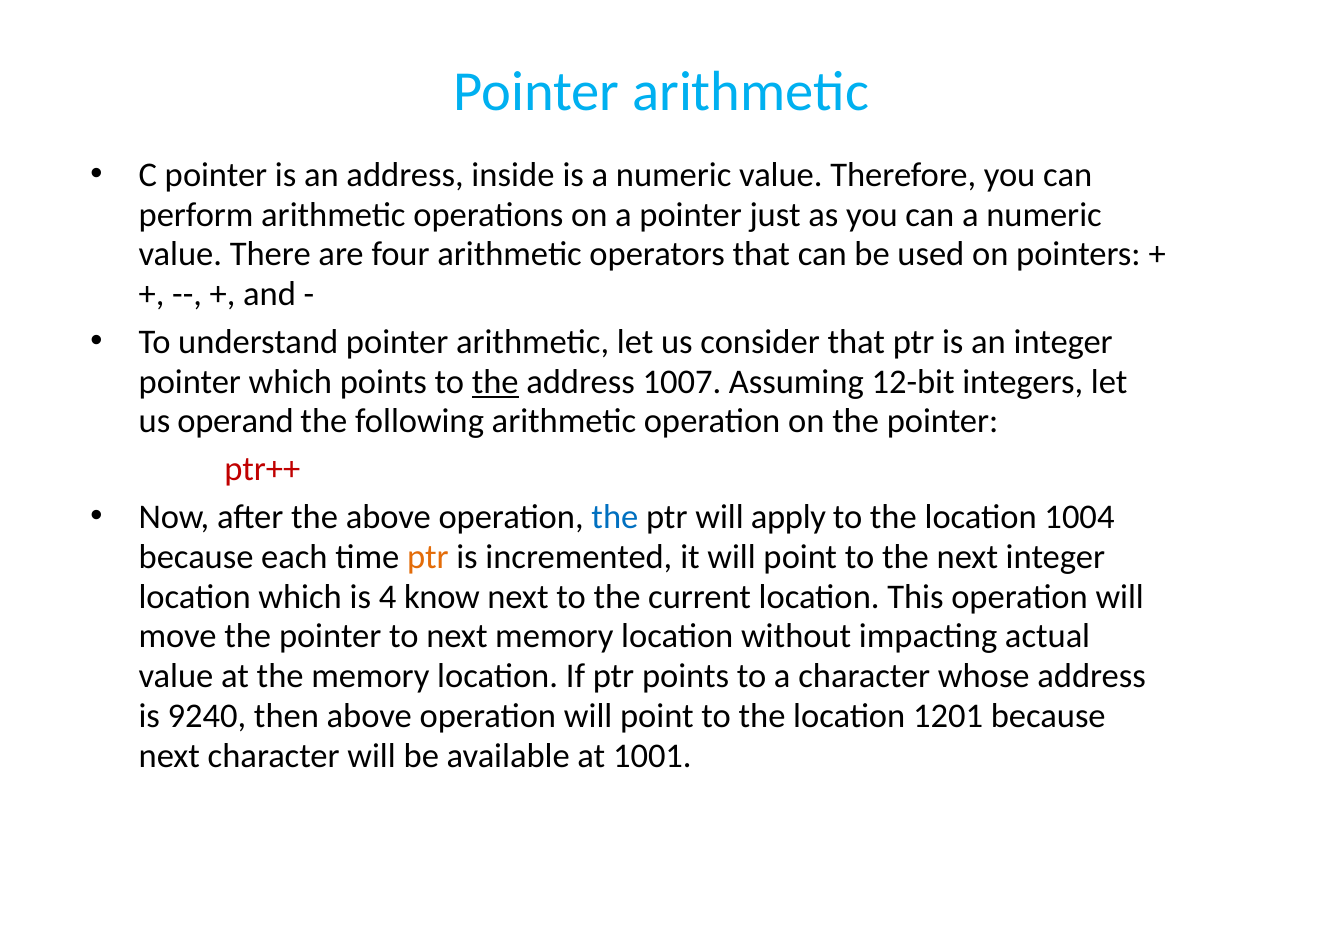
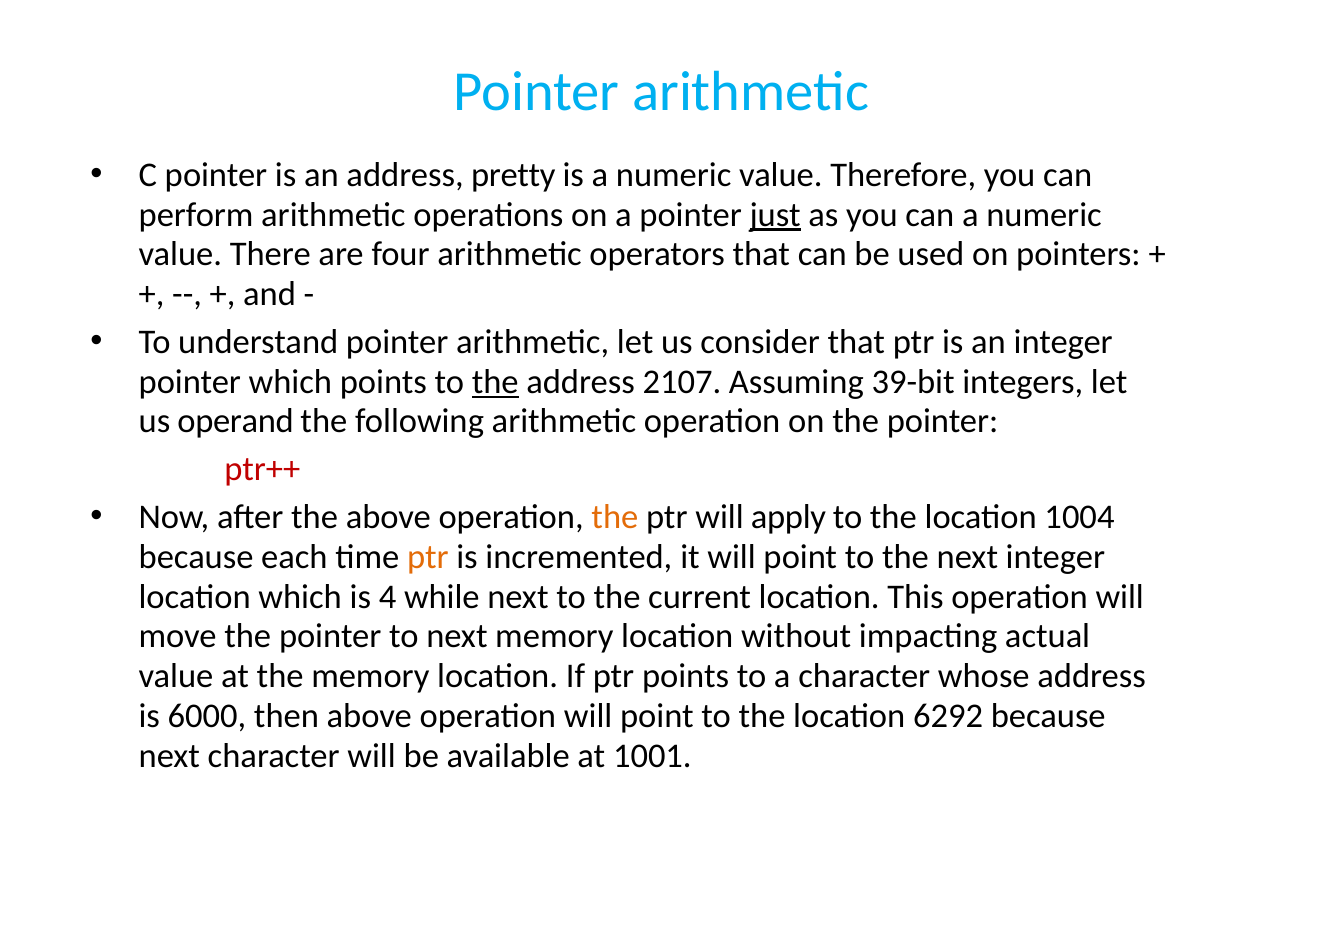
inside: inside -> pretty (513, 175)
just underline: none -> present (775, 215)
1007: 1007 -> 2107 (682, 382)
12-bit: 12-bit -> 39-bit (913, 382)
the colour: blue -> orange (615, 517)
know: know -> while (442, 597)
9240: 9240 -> 6000 (207, 716)
1201: 1201 -> 6292 (948, 716)
